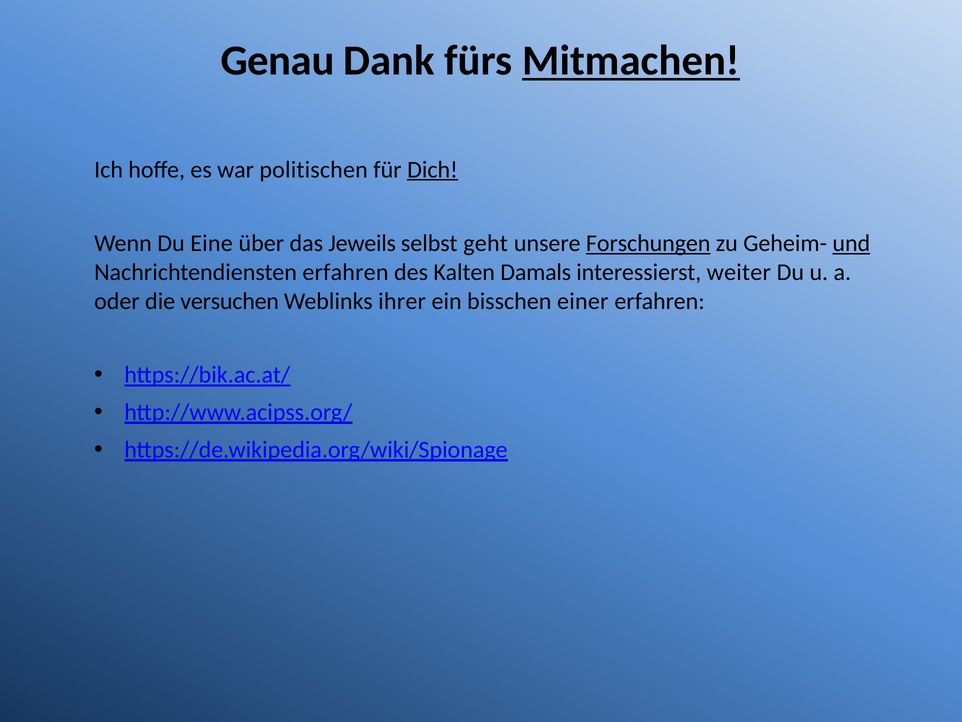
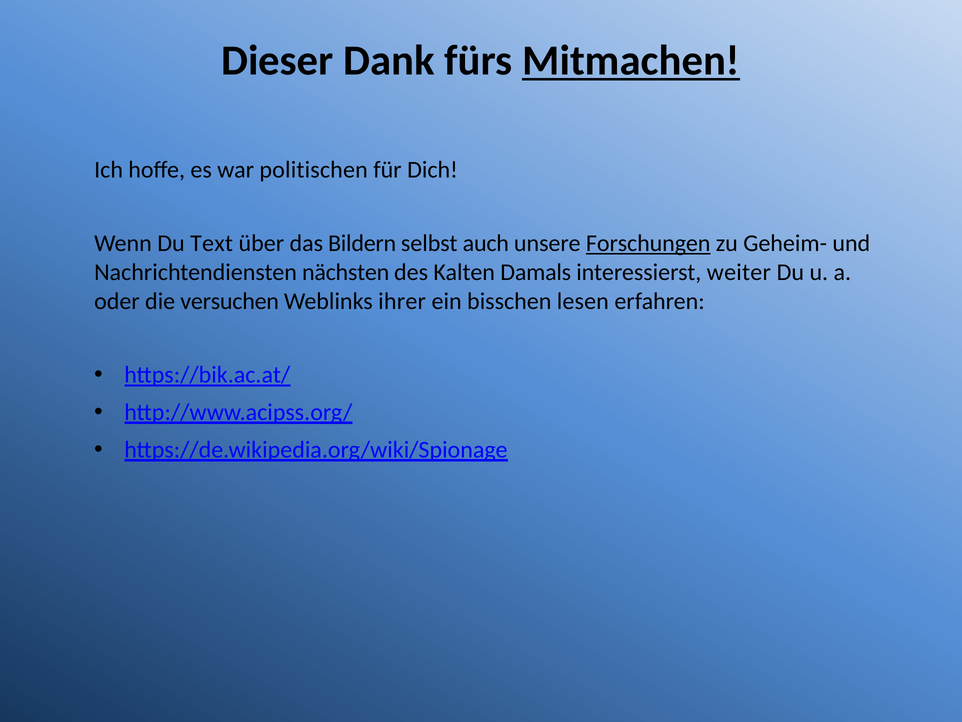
Genau: Genau -> Dieser (277, 61)
Dich underline: present -> none (433, 169)
Eine: Eine -> Text (212, 243)
Jeweils: Jeweils -> Bildern (362, 243)
geht: geht -> auch (486, 243)
und underline: present -> none (851, 243)
Nachrichtendiensten erfahren: erfahren -> nächsten (346, 272)
einer: einer -> lesen (583, 301)
